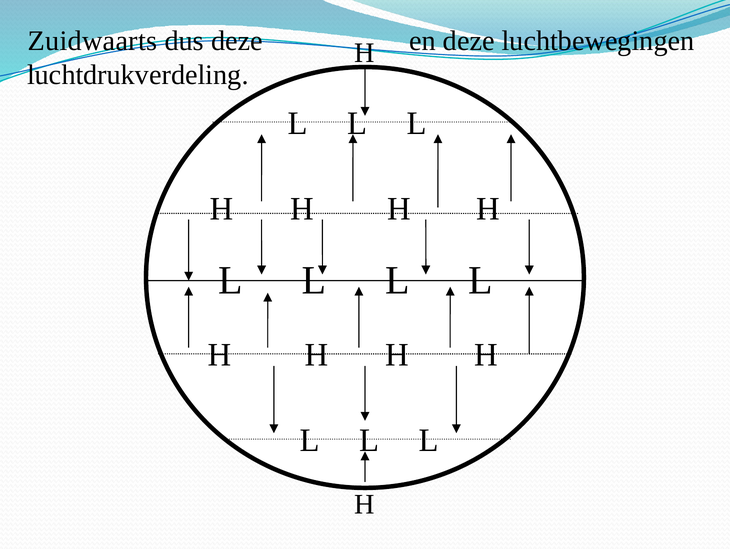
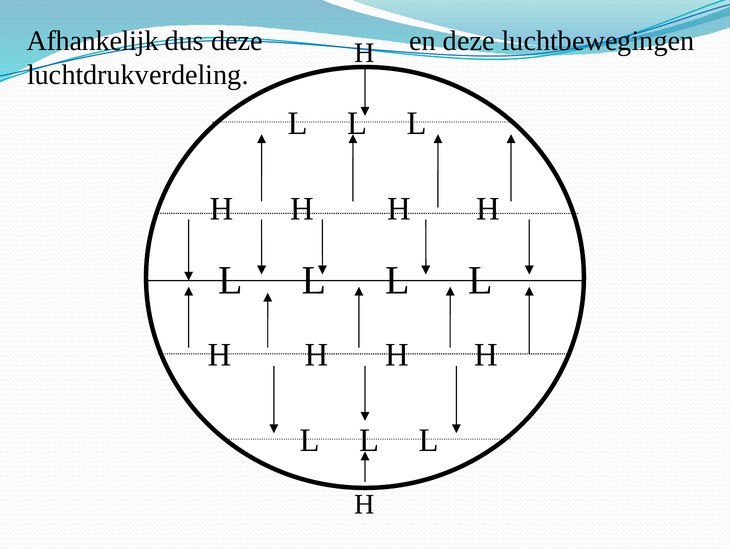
Zuidwaarts: Zuidwaarts -> Afhankelijk (93, 41)
